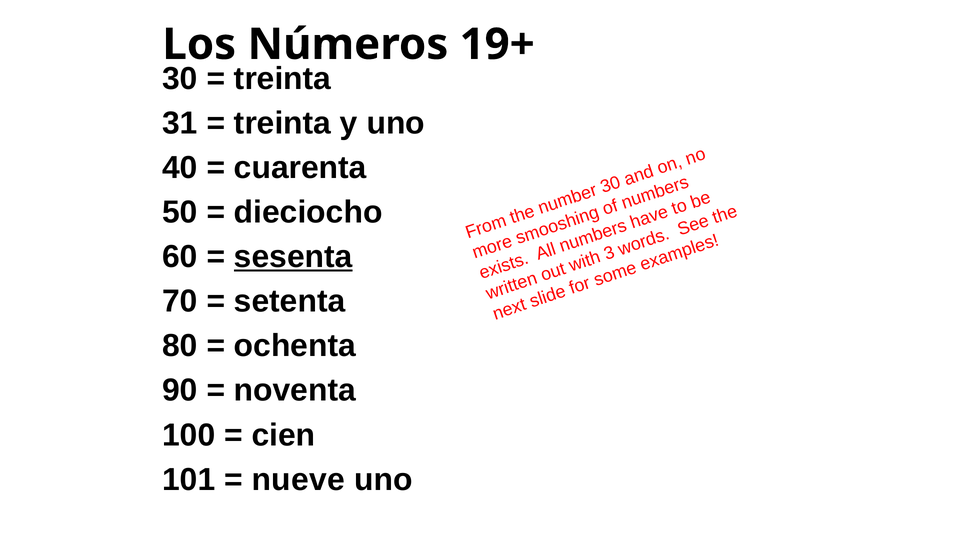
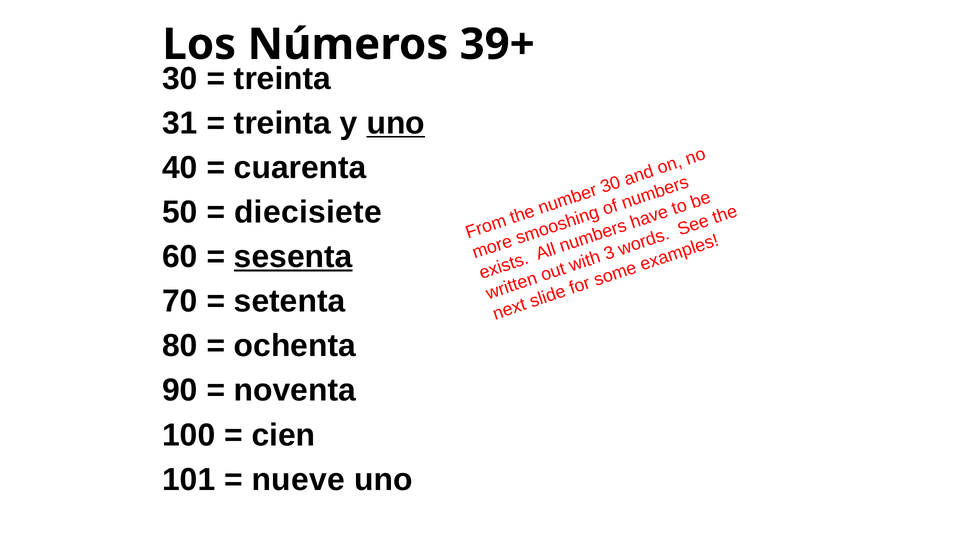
19+: 19+ -> 39+ (497, 44)
uno underline: none -> present (396, 123)
dieciocho: dieciocho -> diecisiete (308, 212)
